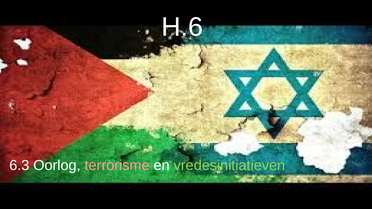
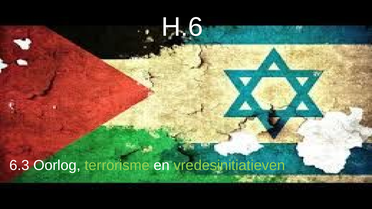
terrorisme colour: pink -> light green (117, 166)
